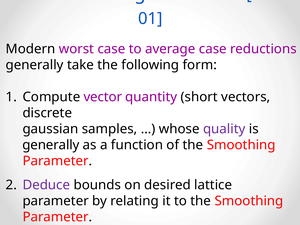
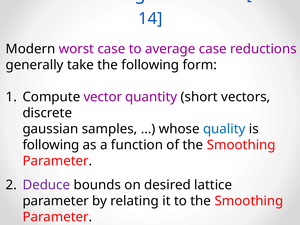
01: 01 -> 14 (150, 19)
quality colour: purple -> blue (224, 129)
generally: generally -> following (51, 145)
